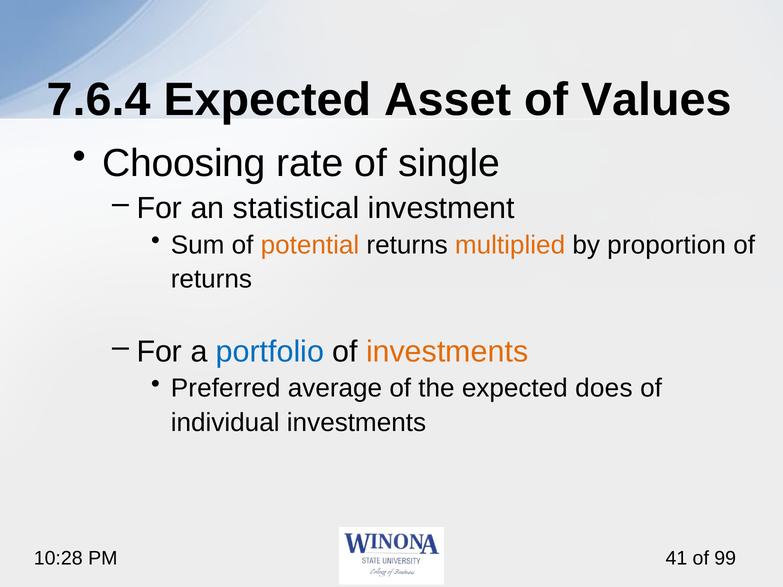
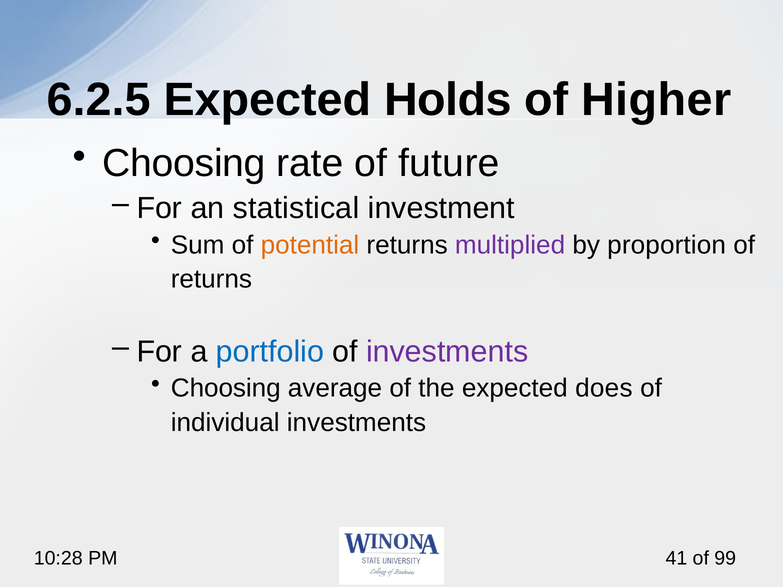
7.6.4: 7.6.4 -> 6.2.5 (99, 100)
Asset: Asset -> Holds (448, 100)
Values: Values -> Higher (656, 100)
single: single -> future (449, 163)
multiplied colour: orange -> purple (510, 245)
investments colour: orange -> purple (447, 352)
Preferred: Preferred -> Choosing (226, 388)
